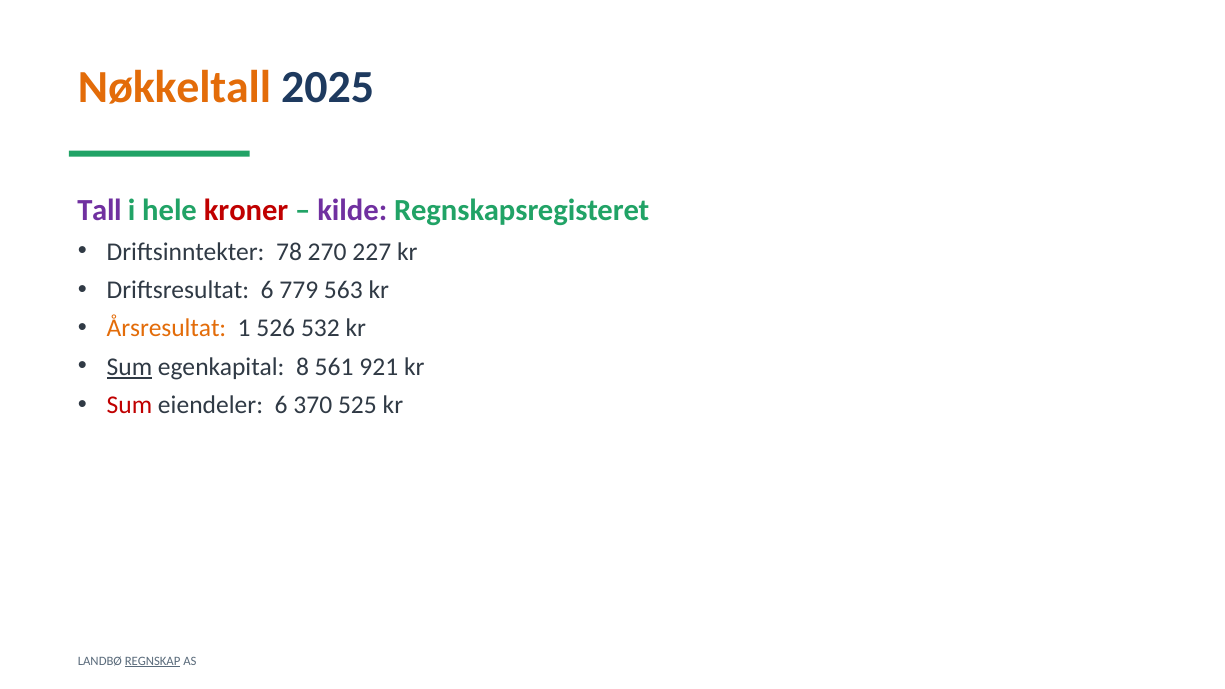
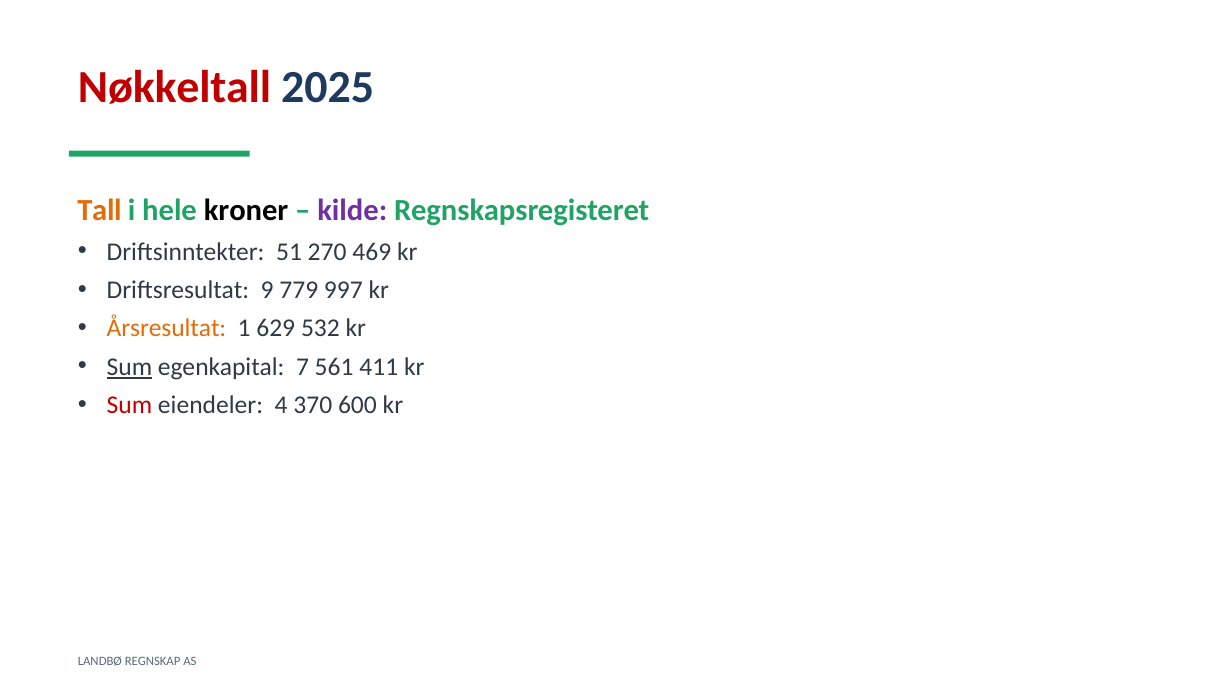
Nøkkeltall colour: orange -> red (174, 87)
Tall colour: purple -> orange (100, 211)
kroner colour: red -> black (246, 211)
78: 78 -> 51 (289, 252)
227: 227 -> 469 (372, 252)
Driftsresultat 6: 6 -> 9 (267, 290)
563: 563 -> 997 (343, 290)
526: 526 -> 629 (276, 329)
8: 8 -> 7 (303, 367)
921: 921 -> 411 (379, 367)
eiendeler 6: 6 -> 4 (281, 405)
525: 525 -> 600 (357, 405)
REGNSKAP underline: present -> none (153, 661)
